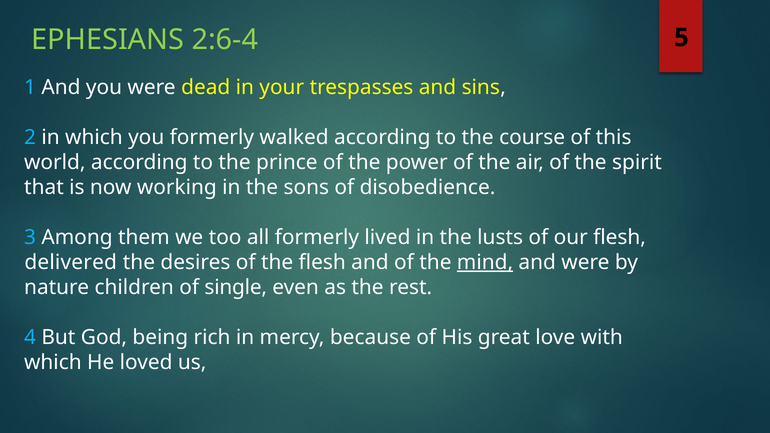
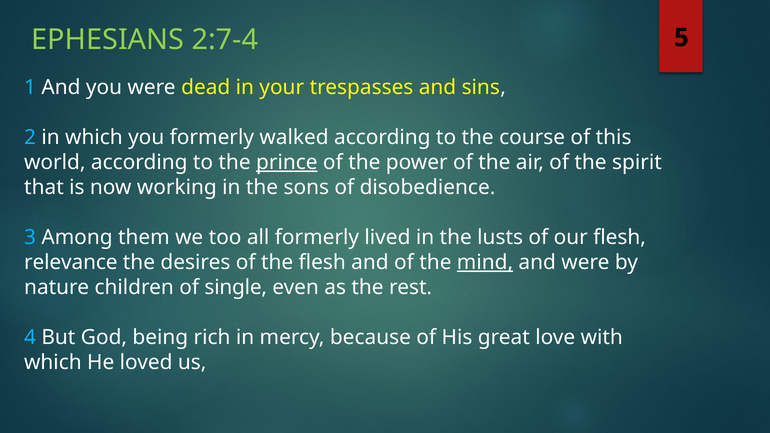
2:6-4: 2:6-4 -> 2:7-4 (225, 40)
prince underline: none -> present (287, 162)
delivered: delivered -> relevance (71, 262)
